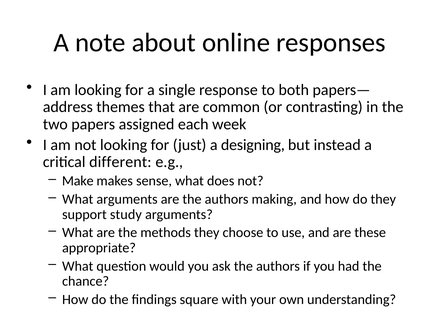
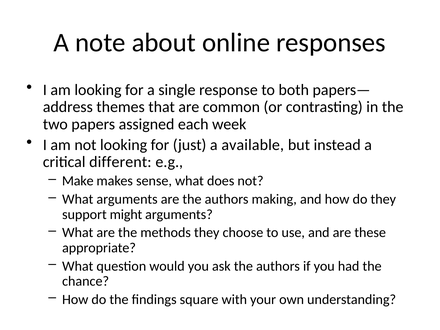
designing: designing -> available (253, 145)
study: study -> might (126, 214)
